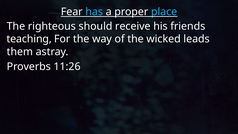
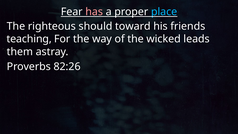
has colour: light blue -> pink (94, 12)
receive: receive -> toward (133, 26)
11:26: 11:26 -> 82:26 (67, 66)
